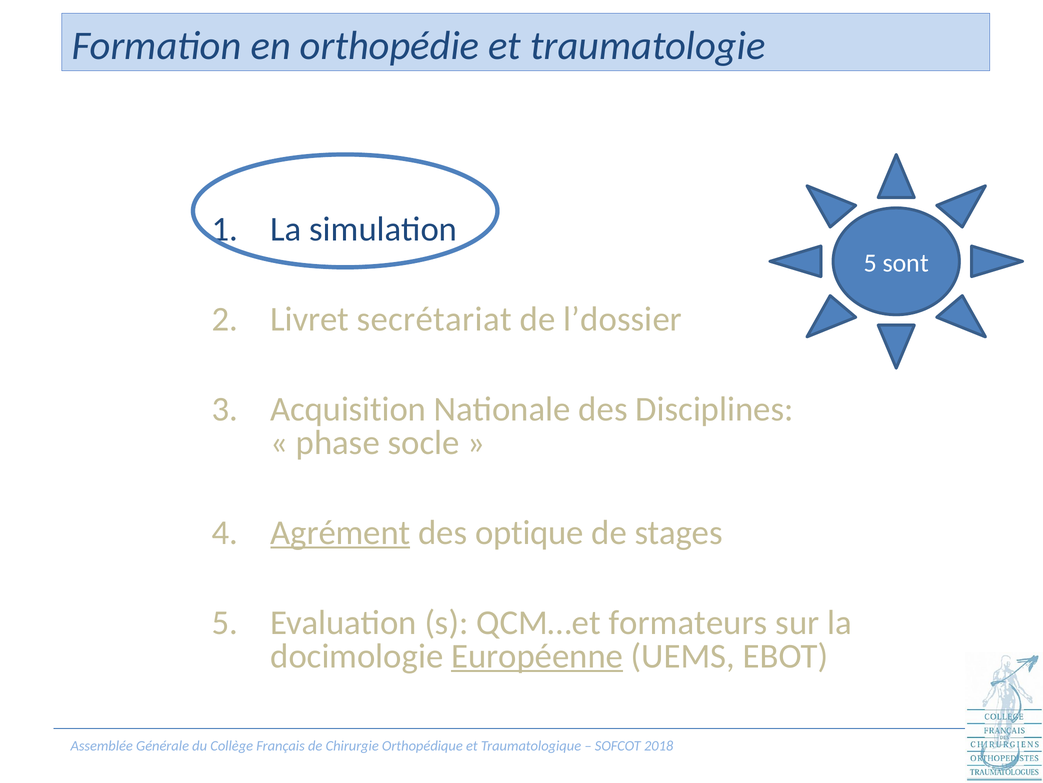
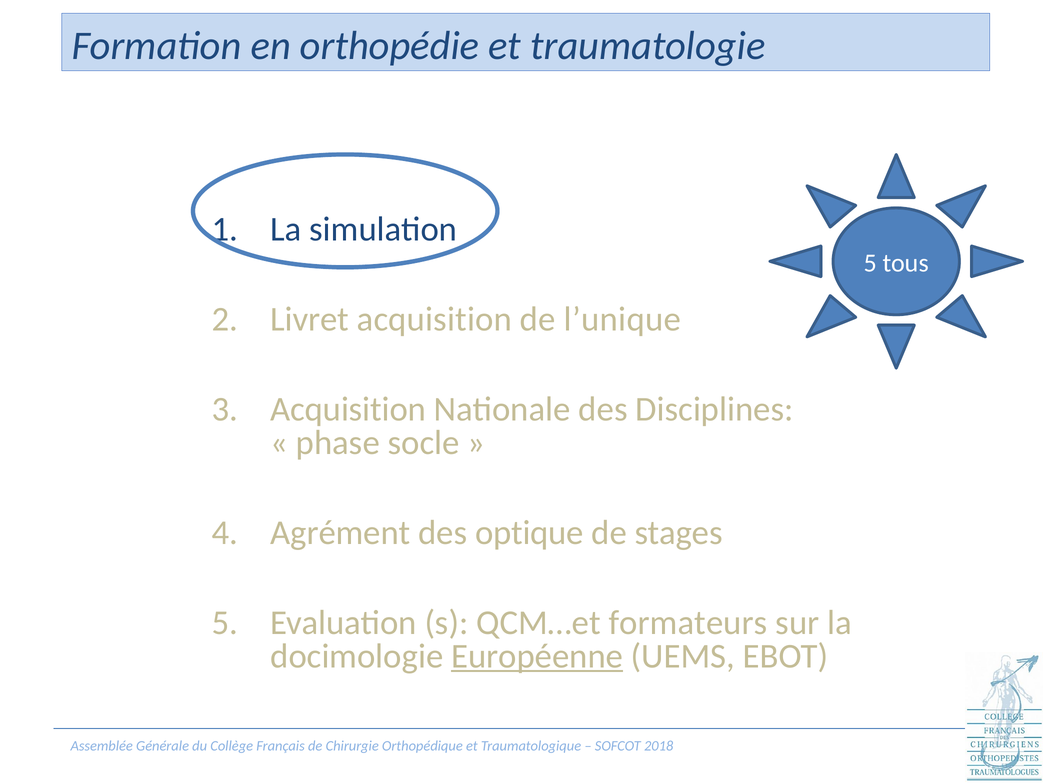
sont: sont -> tous (906, 263)
Livret secrétariat: secrétariat -> acquisition (434, 319)
l’dossier: l’dossier -> l’unique (623, 319)
Agrément underline: present -> none (340, 532)
